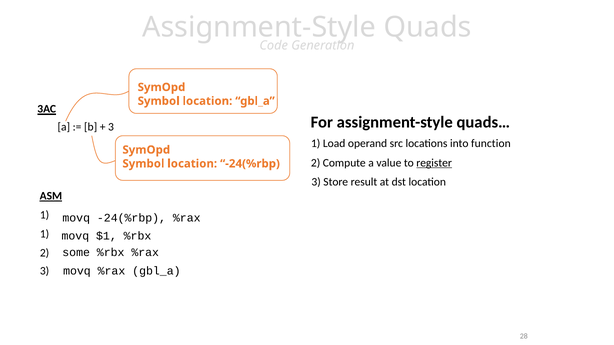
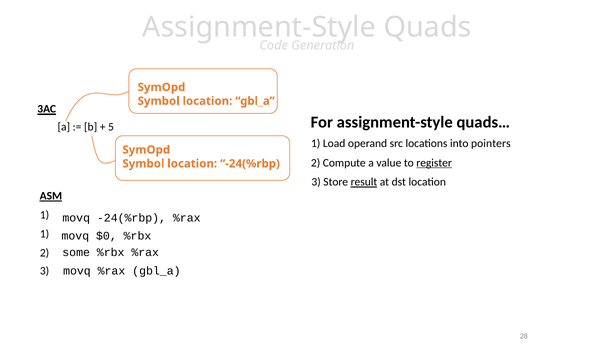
3: 3 -> 5 (111, 127)
function: function -> pointers (491, 143)
result underline: none -> present (364, 182)
$1: $1 -> $0 (106, 236)
